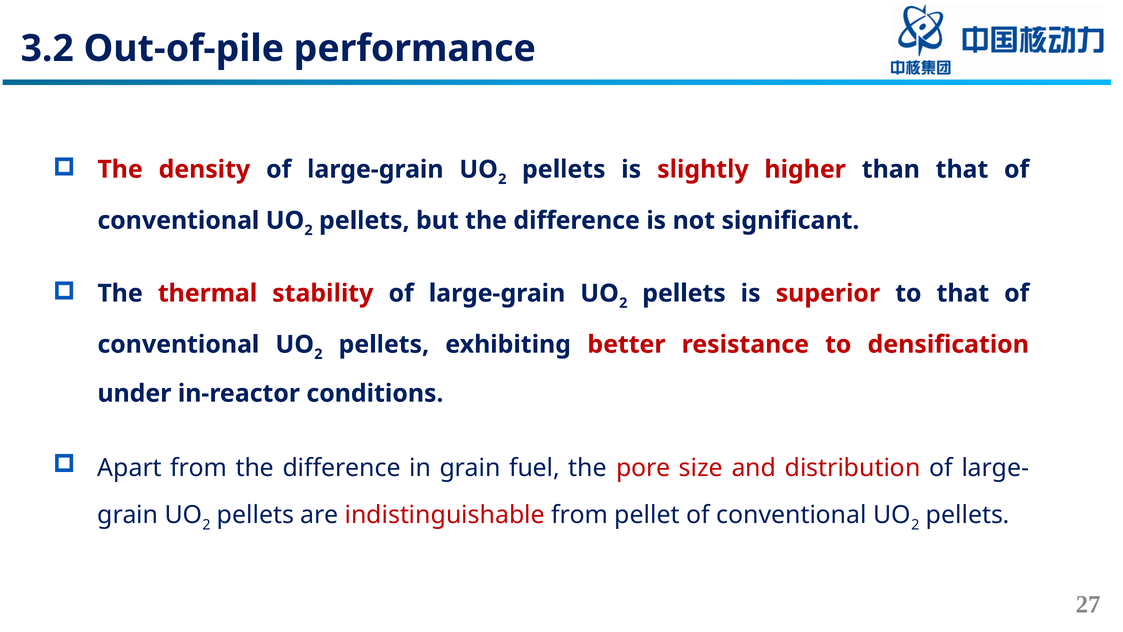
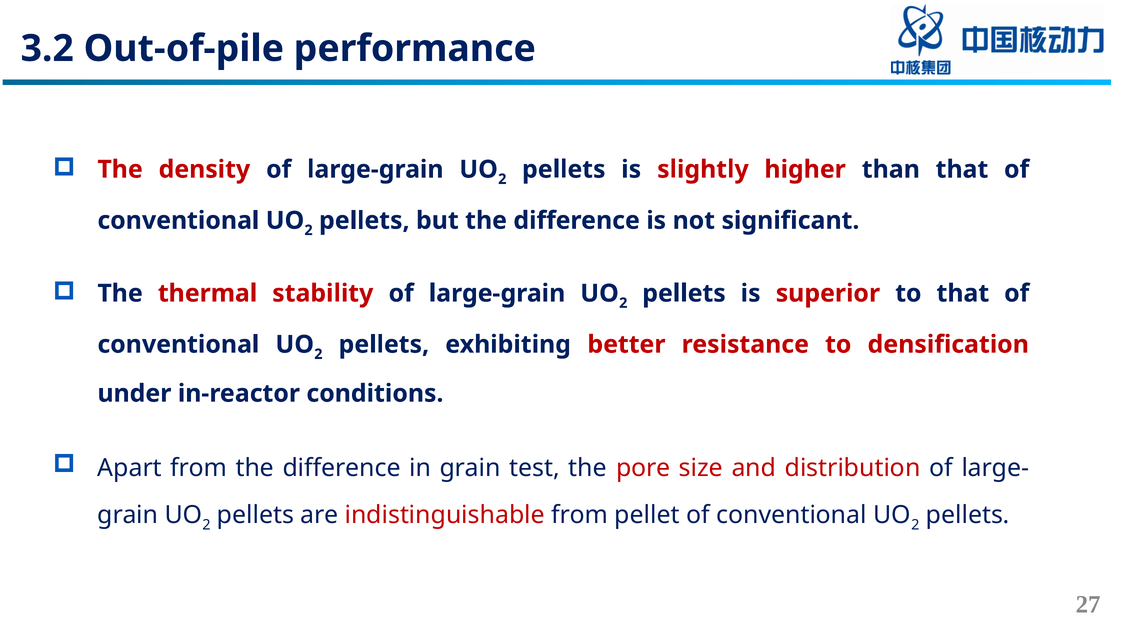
fuel: fuel -> test (534, 468)
